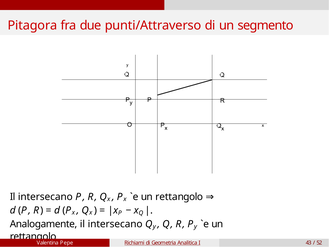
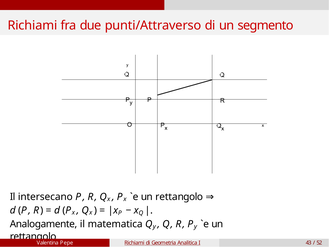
Pitagora: Pitagora -> Richiami (32, 26)
Analogamente il intersecano: intersecano -> matematica (115, 224)
